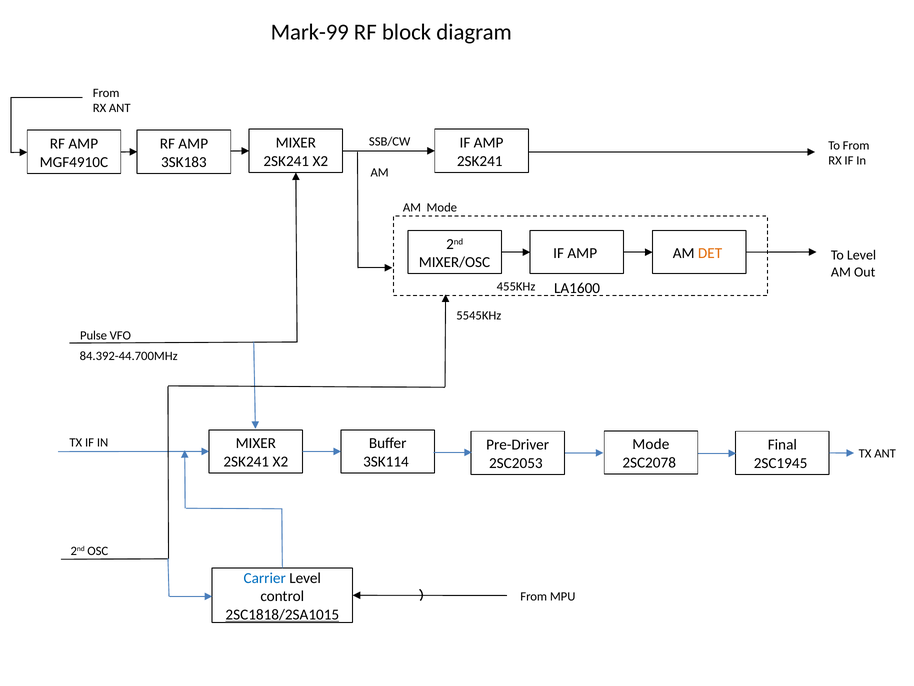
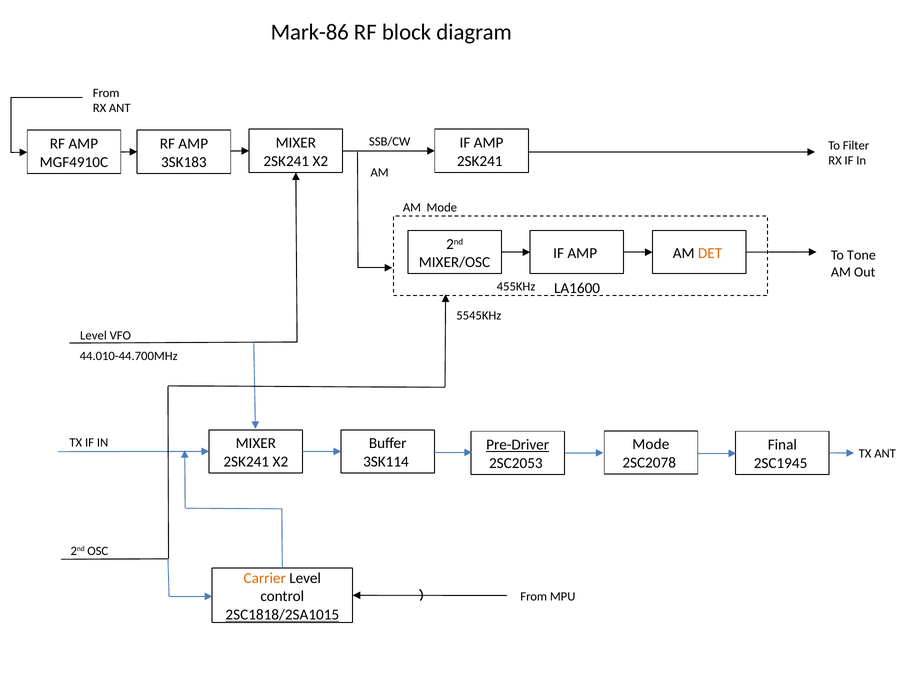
Mark-99: Mark-99 -> Mark-86 (310, 32)
To From: From -> Filter (856, 145)
To Level: Level -> Tone (861, 255)
Pulse: Pulse -> Level (93, 335)
84.392-44.700MHz: 84.392-44.700MHz -> 44.010-44.700MHz (129, 356)
Pre-Driver underline: none -> present (518, 444)
Carrier colour: blue -> orange (265, 578)
